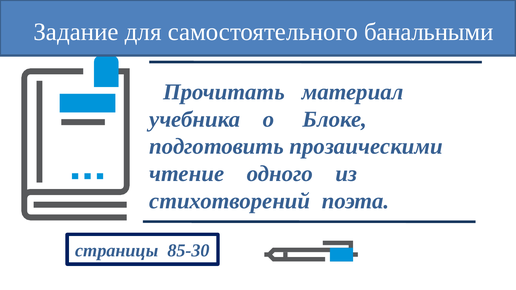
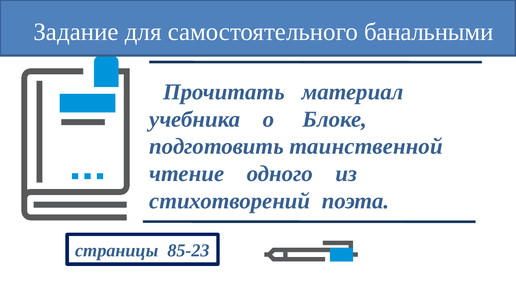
прозаическими: прозаическими -> таинственной (366, 147)
85-30: 85-30 -> 85-23 (188, 251)
